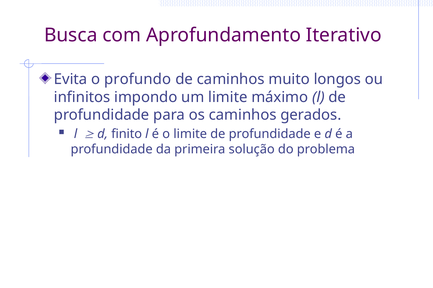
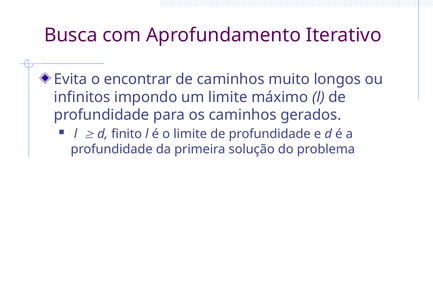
profundo: profundo -> encontrar (138, 79)
